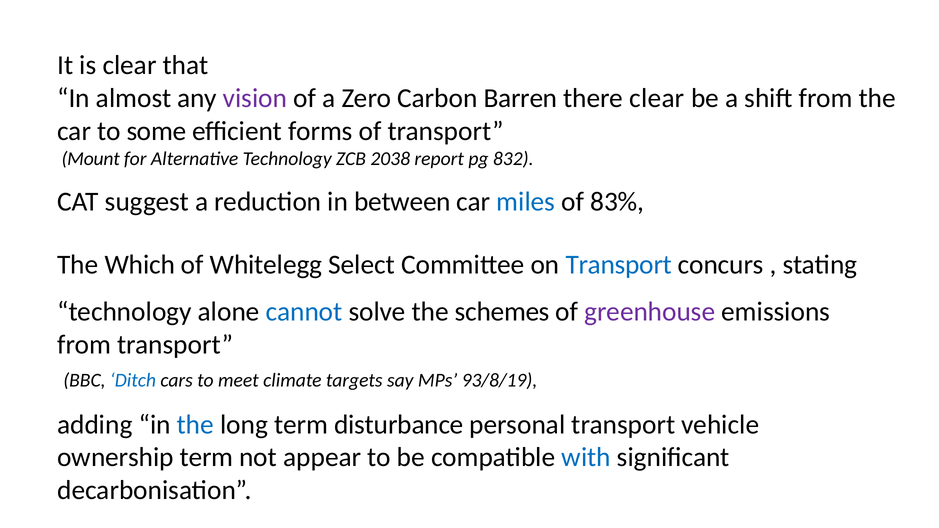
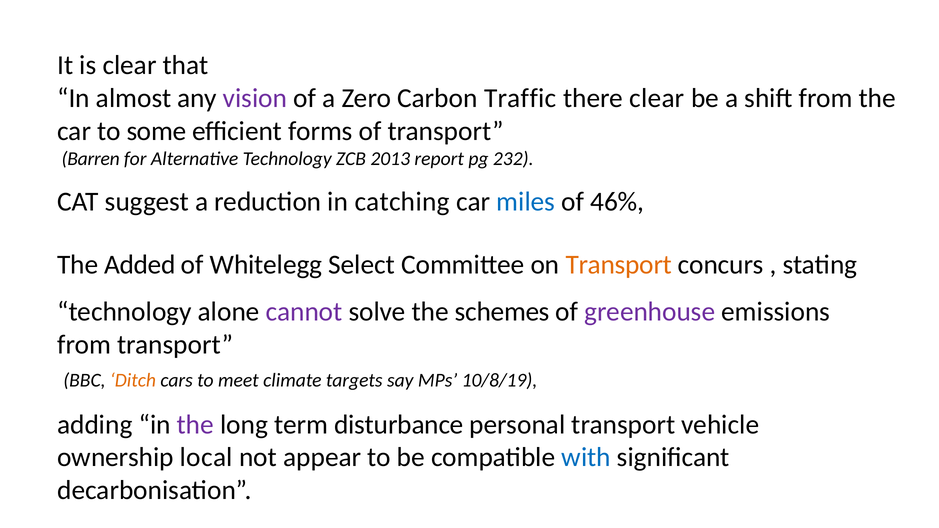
Barren: Barren -> Traffic (520, 98)
Mount: Mount -> Barren (91, 159)
2038: 2038 -> 2013 (390, 159)
832: 832 -> 232 (513, 159)
between: between -> catching (402, 202)
83%: 83% -> 46% (617, 202)
Which: Which -> Added (140, 265)
Transport colour: blue -> orange (619, 265)
cannot colour: blue -> purple (304, 312)
Ditch colour: blue -> orange (133, 380)
93/8/19: 93/8/19 -> 10/8/19 (499, 380)
the colour: blue -> purple (195, 425)
ownership term: term -> local (206, 458)
